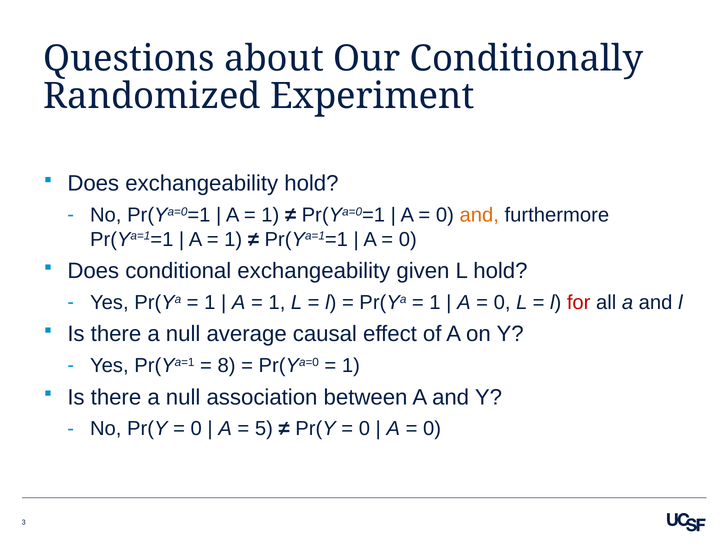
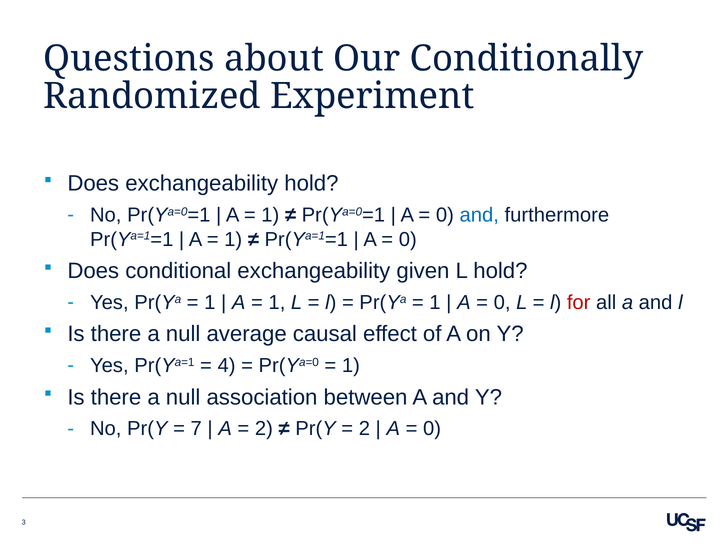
and colour: orange -> blue (479, 215)
8: 8 -> 4 (227, 366)
0: 0 -> 7 (196, 429)
5: 5 -> 2 (264, 429)
0: 0 -> 2 (364, 429)
